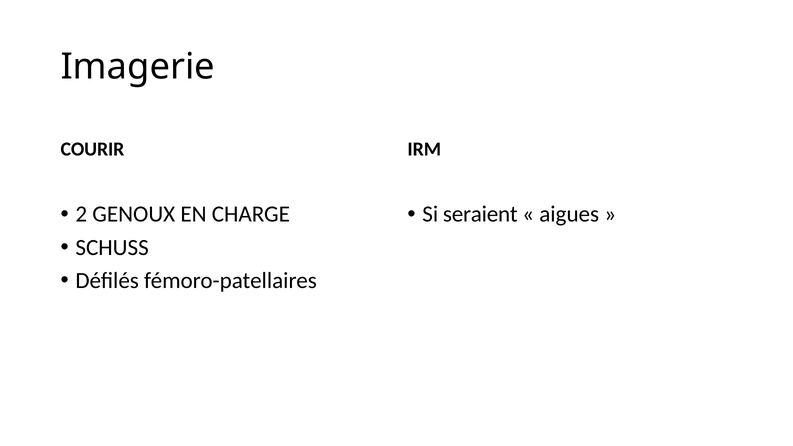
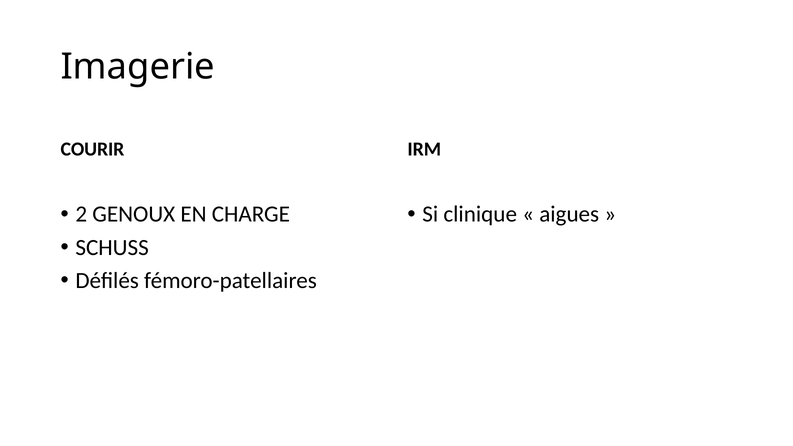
seraient: seraient -> clinique (480, 214)
